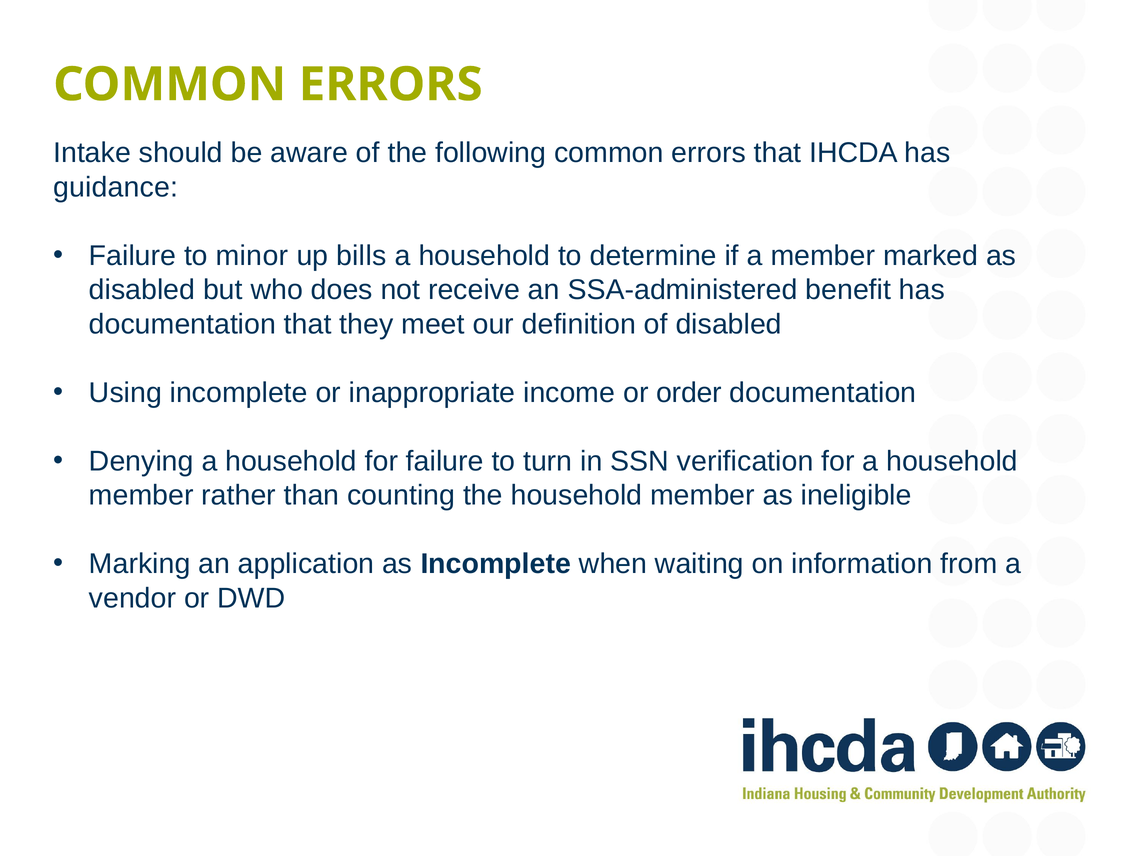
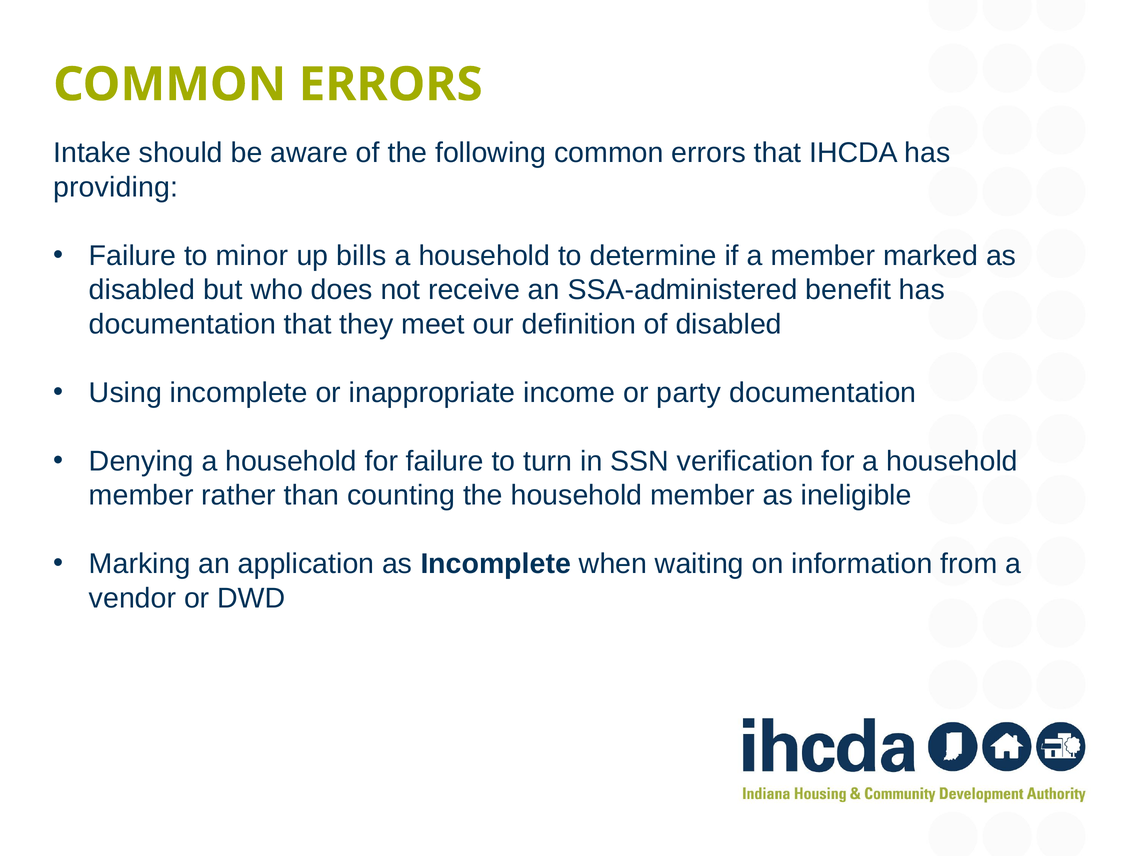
guidance: guidance -> providing (116, 187)
order: order -> party (689, 393)
